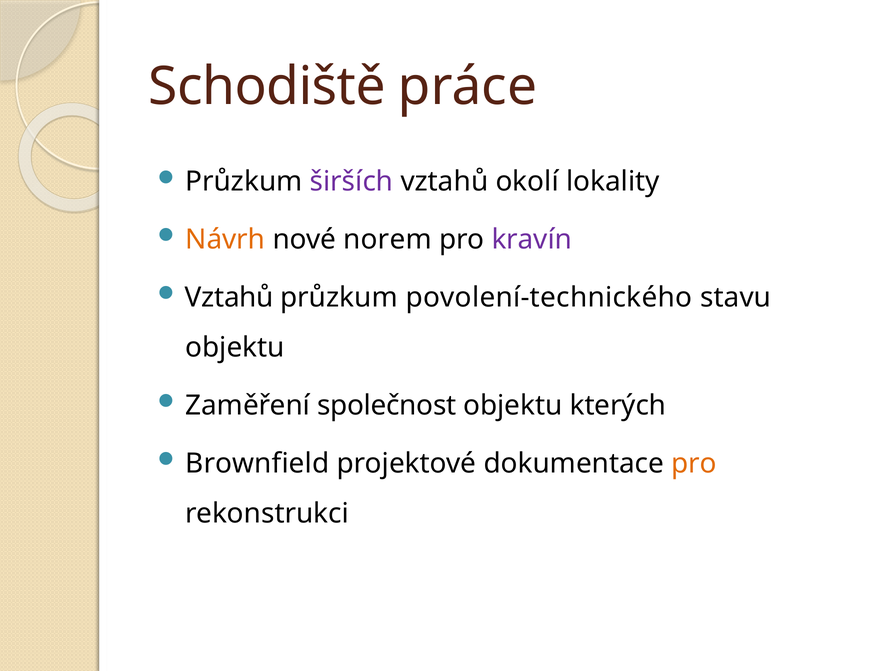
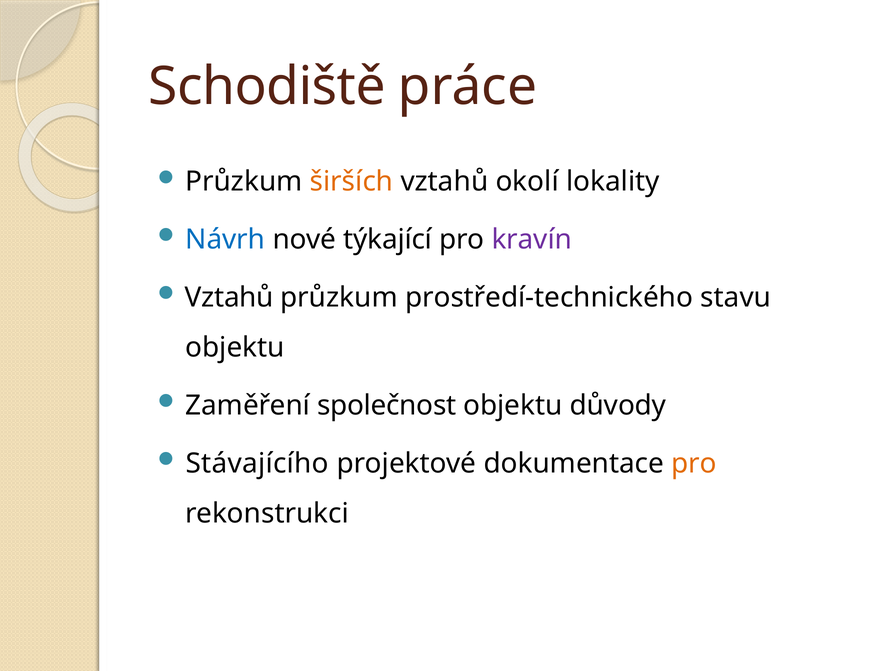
širších colour: purple -> orange (351, 182)
Návrh colour: orange -> blue (225, 240)
norem: norem -> týkající (388, 240)
povolení-technického: povolení-technického -> prostředí-technického (549, 297)
kterých: kterých -> důvody (618, 406)
Brownfield: Brownfield -> Stávajícího (257, 464)
